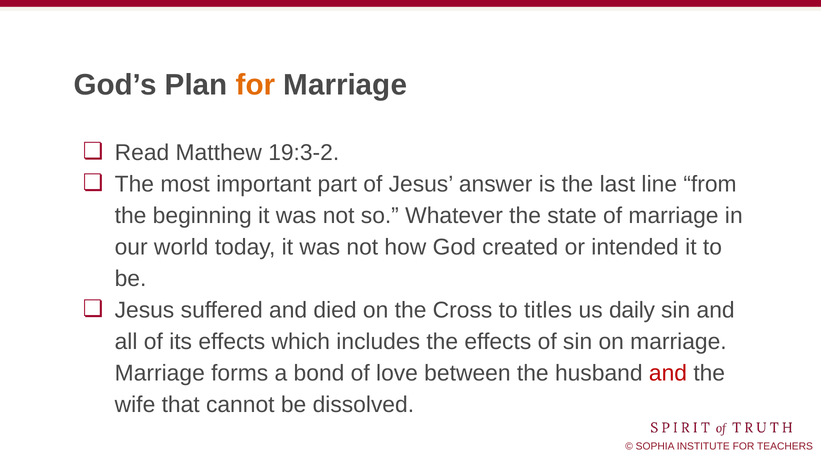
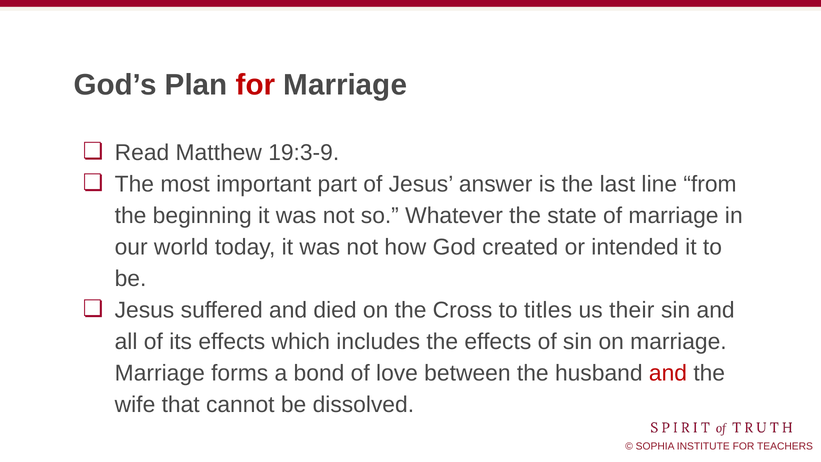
for colour: orange -> red (255, 85)
19:3-2: 19:3-2 -> 19:3-9 (304, 153)
daily: daily -> their (632, 310)
